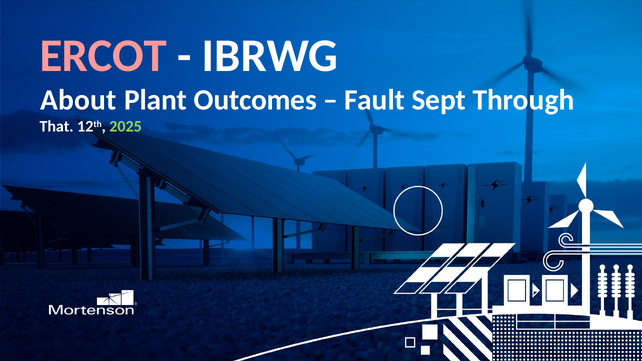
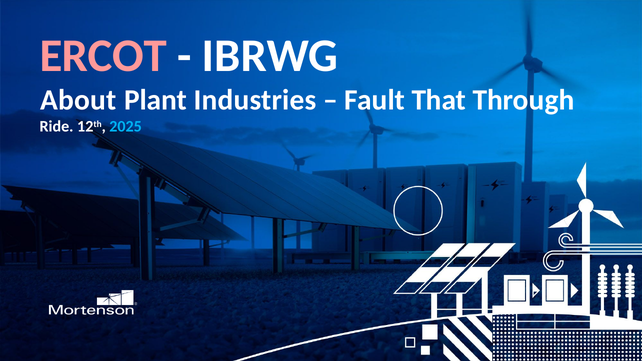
Outcomes: Outcomes -> Industries (255, 100)
Sept: Sept -> That (439, 100)
That: That -> Ride (57, 127)
2025 colour: light green -> light blue (126, 127)
